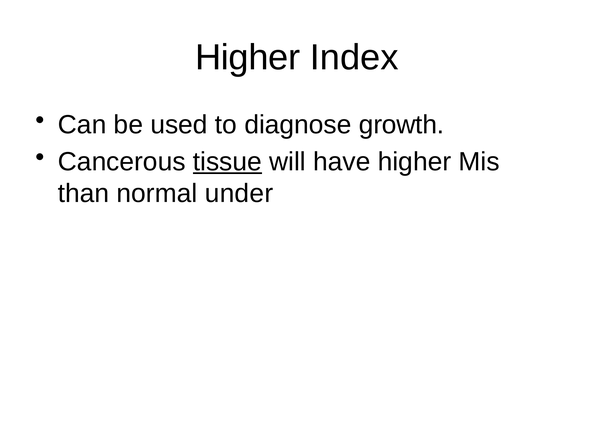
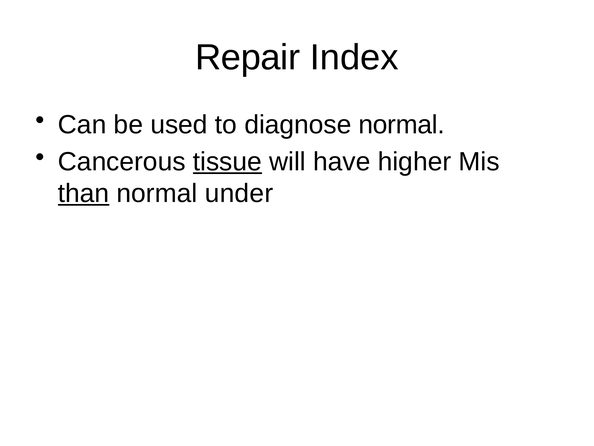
Higher: Higher -> Repair (248, 58)
diagnose growth: growth -> normal (402, 125)
than underline: none -> present (84, 193)
